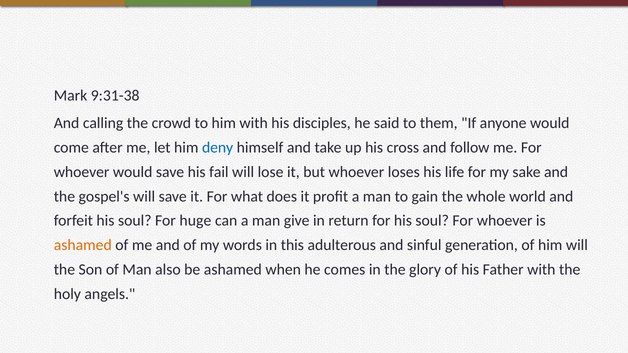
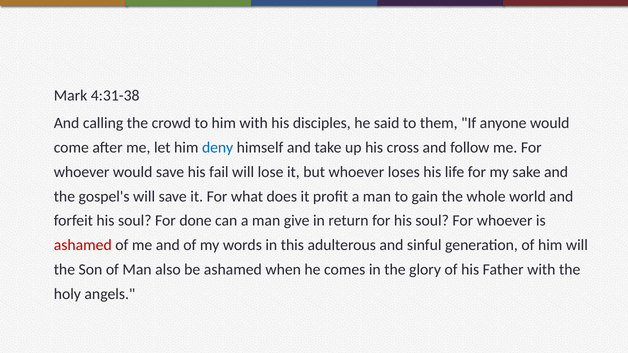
9:31-38: 9:31-38 -> 4:31-38 (115, 95)
huge: huge -> done (196, 221)
ashamed colour: orange -> red (83, 245)
